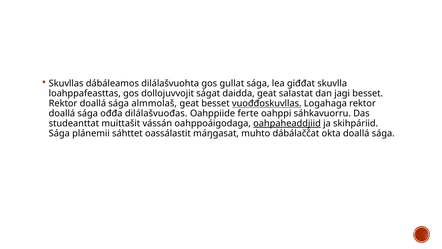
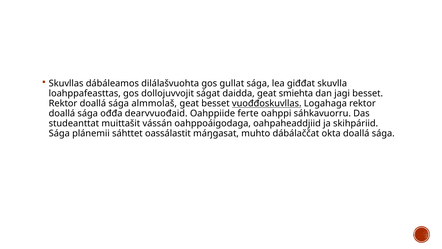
salastat: salastat -> smiehta (296, 93)
dilálašvuođas: dilálašvuođas -> dearvvuođaid (156, 113)
oahpaheaddjiid underline: present -> none (287, 123)
